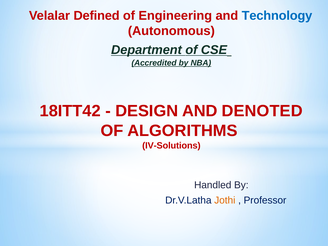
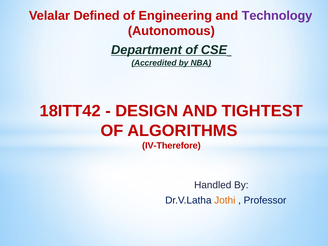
Technology colour: blue -> purple (277, 16)
DENOTED: DENOTED -> TIGHTEST (262, 111)
IV-Solutions: IV-Solutions -> IV-Therefore (171, 146)
